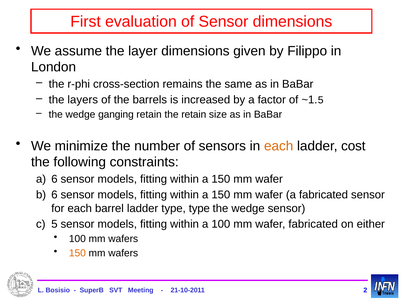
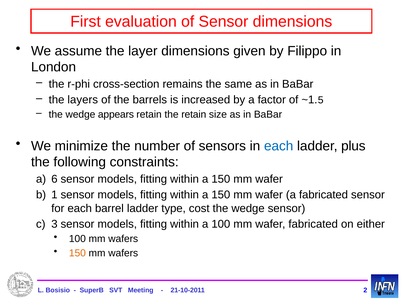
ganging: ganging -> appears (116, 115)
each colour: orange -> blue (279, 146)
cost: cost -> plus (353, 146)
6: 6 -> 1 (54, 195)
type type: type -> cost (199, 208)
5: 5 -> 3 (54, 224)
